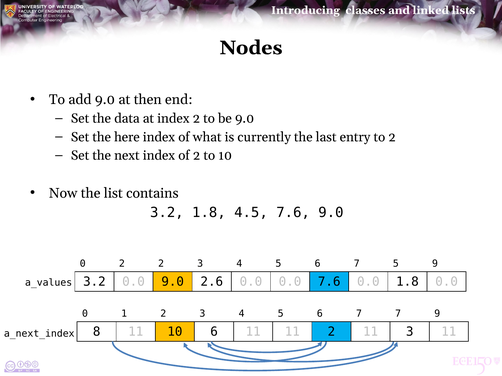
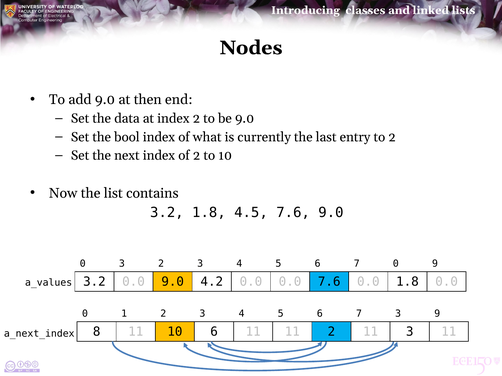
here: here -> bool (127, 137)
0 2: 2 -> 3 (122, 264)
7 5: 5 -> 0 (396, 264)
2.6: 2.6 -> 4.2 (212, 282)
7 7: 7 -> 3 (398, 314)
